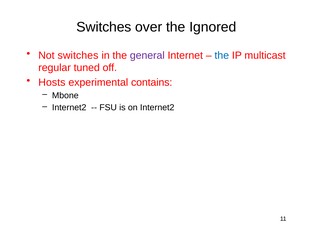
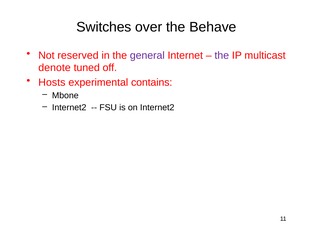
Ignored: Ignored -> Behave (213, 27)
Not switches: switches -> reserved (78, 56)
the colour: blue -> purple (222, 56)
regular: regular -> denote (55, 68)
